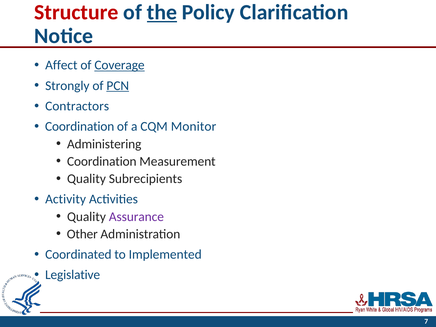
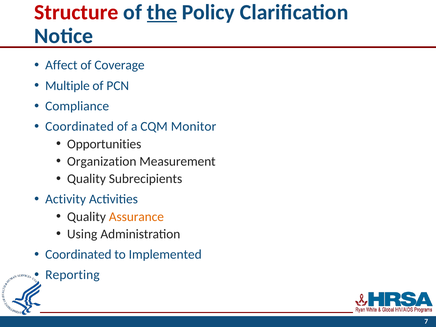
Coverage underline: present -> none (120, 65)
Strongly: Strongly -> Multiple (67, 86)
PCN underline: present -> none (118, 86)
Contractors: Contractors -> Compliance (77, 106)
Coordination: Coordination -> Coordinated (80, 127)
Administering: Administering -> Opportunities (104, 144)
Coordination: Coordination -> Organization (102, 161)
Assurance colour: purple -> orange (136, 217)
Other: Other -> Using (82, 234)
Legislative: Legislative -> Reporting (72, 275)
